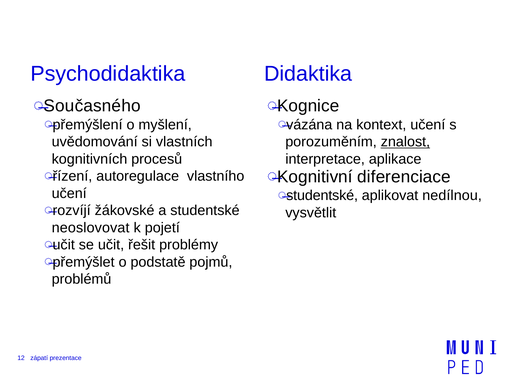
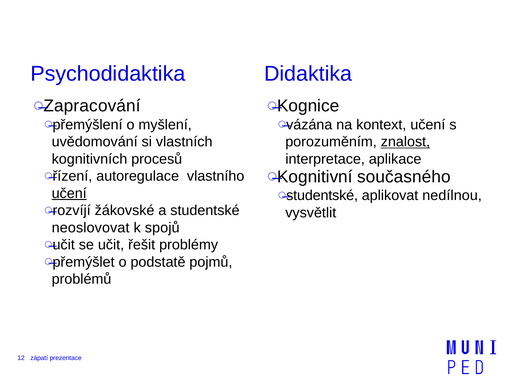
Současného: Současného -> Zapracování (92, 106)
diferenciace: diferenciace -> současného (404, 177)
učení underline: none -> present (69, 193)
pojetí: pojetí -> spojů (162, 228)
